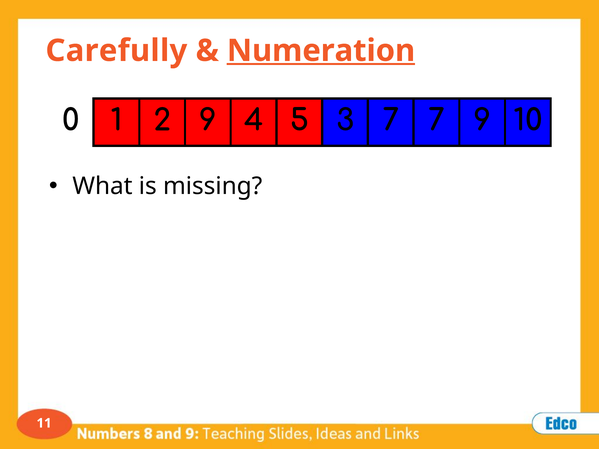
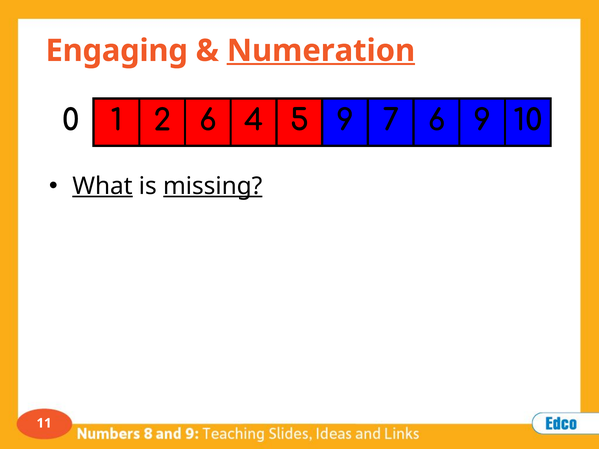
Carefully: Carefully -> Engaging (117, 51)
2 9: 9 -> 6 (208, 121)
5 3: 3 -> 9 (345, 121)
7 7: 7 -> 6 (436, 121)
What underline: none -> present (103, 186)
missing underline: none -> present (213, 186)
